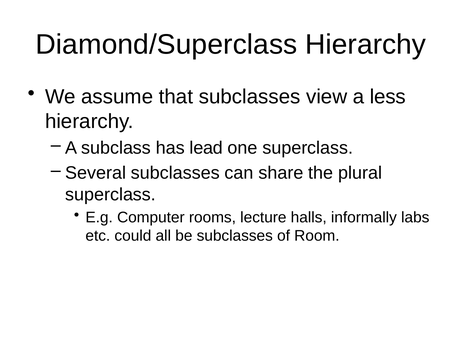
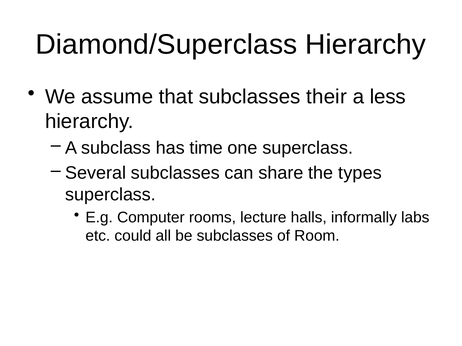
view: view -> their (327, 97)
lead: lead -> time (206, 148)
plural: plural -> types (360, 173)
